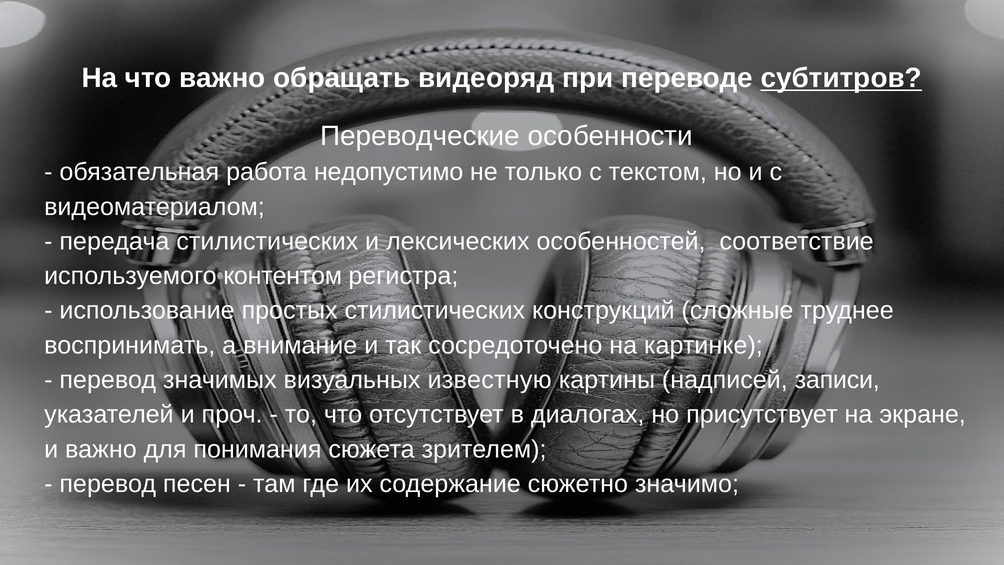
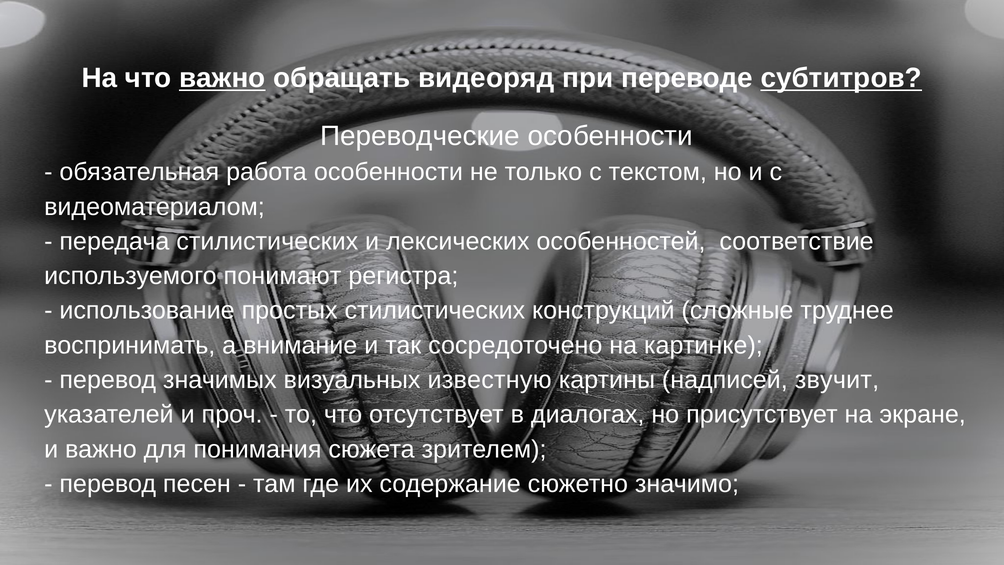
важно underline: none -> present (222, 78)
работа недопустимо: недопустимо -> особенности (388, 172)
контентом: контентом -> понимают (282, 276)
записи: записи -> звучит (837, 380)
